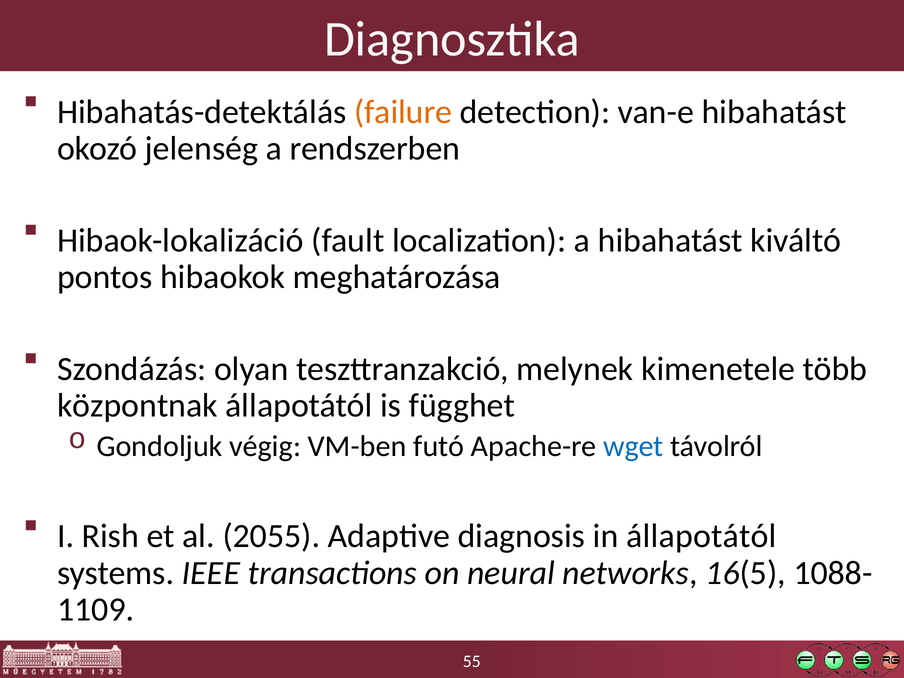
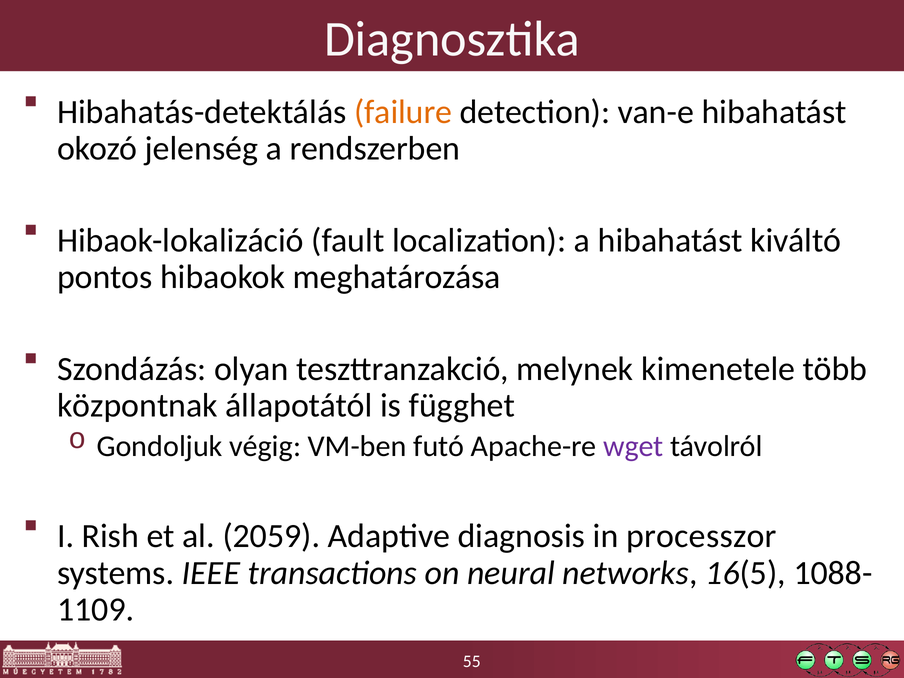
wget colour: blue -> purple (633, 446)
2055: 2055 -> 2059 (271, 536)
in állapotától: állapotától -> processzor (701, 536)
